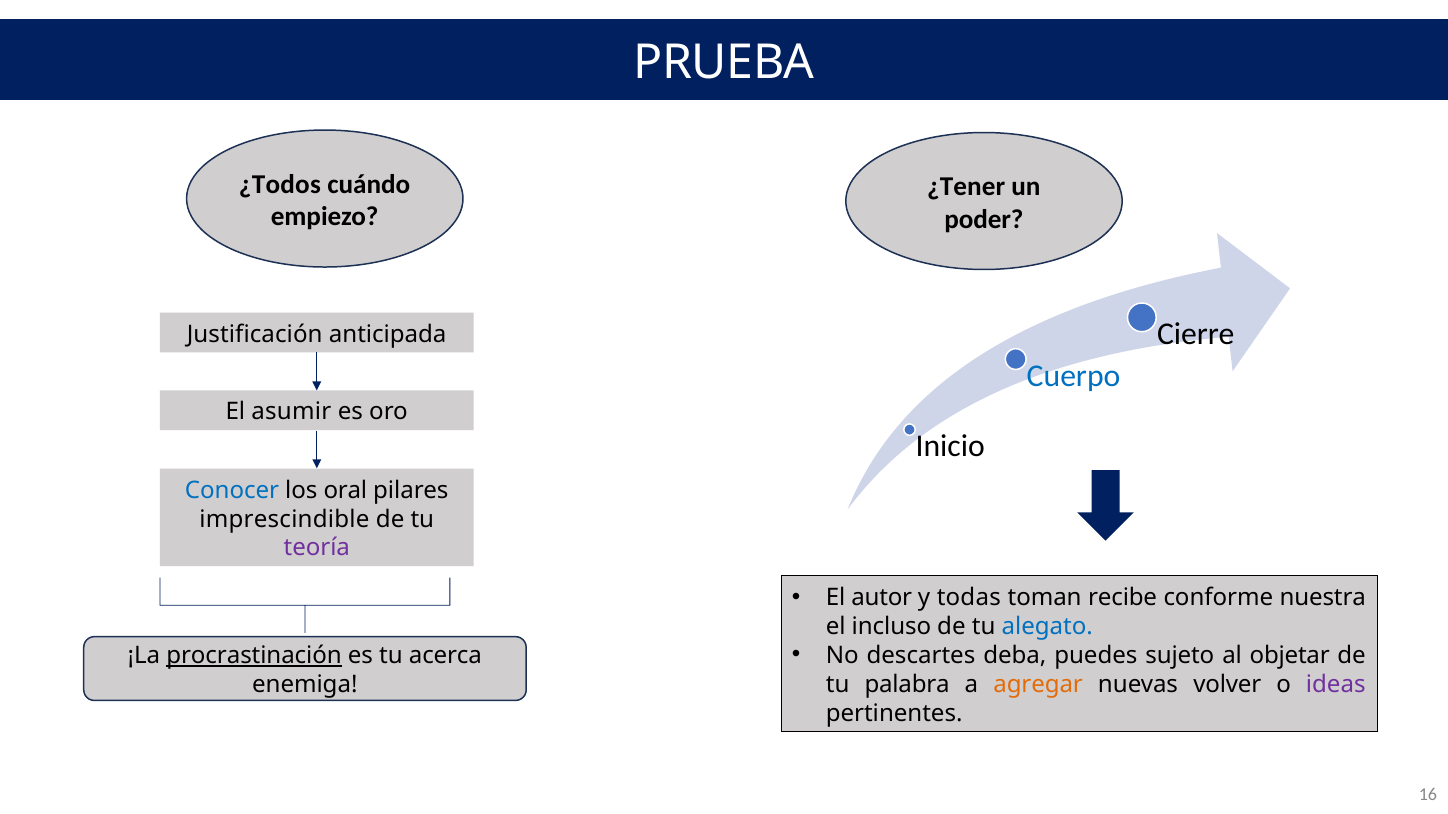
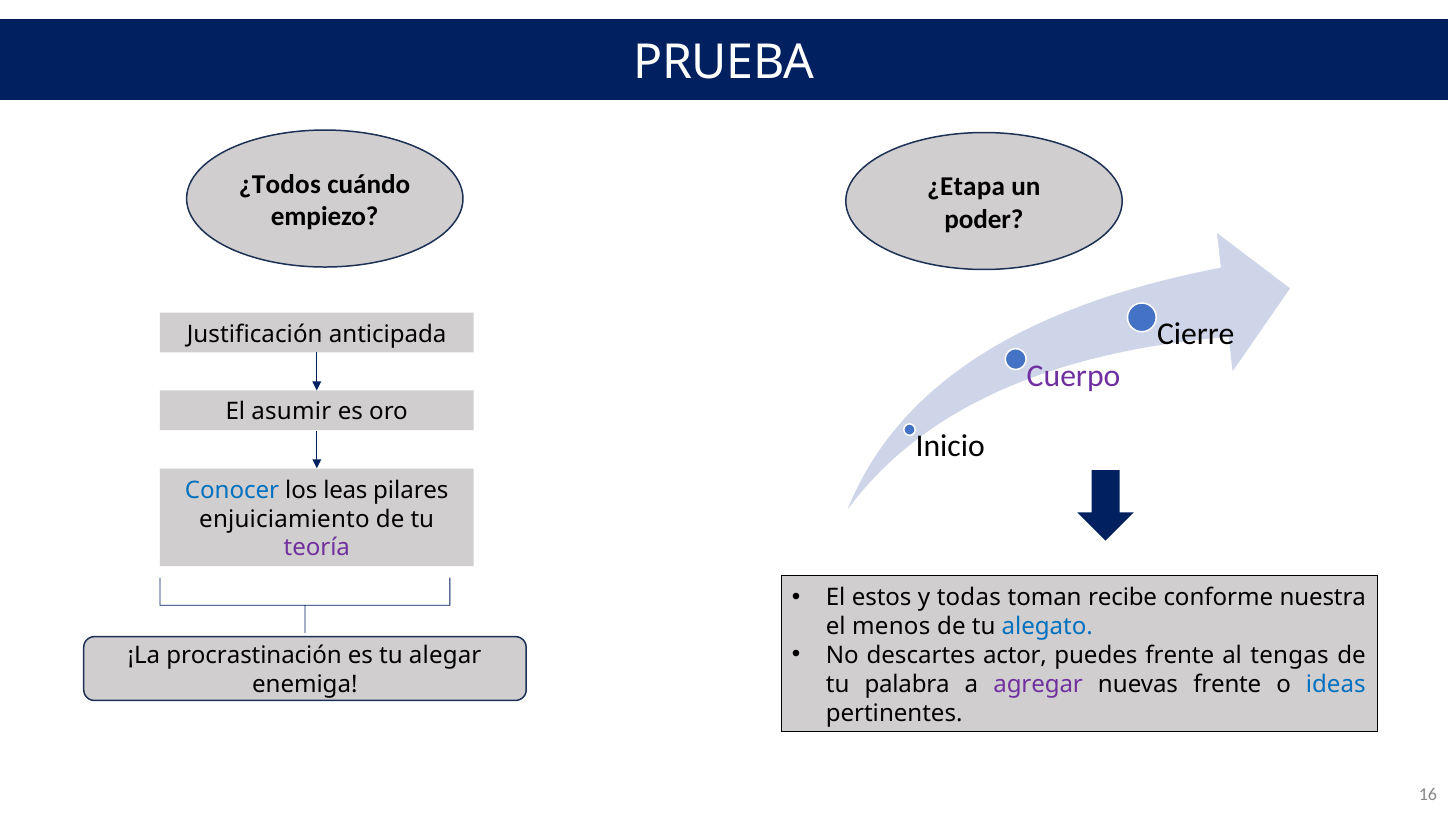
¿Tener: ¿Tener -> ¿Etapa (966, 187)
Cuerpo colour: blue -> purple (1074, 376)
oral: oral -> leas (345, 490)
imprescindible: imprescindible -> enjuiciamiento (284, 519)
autor: autor -> estos (882, 598)
incluso: incluso -> menos (891, 627)
deba: deba -> actor (1015, 656)
puedes sujeto: sujeto -> frente (1180, 656)
objetar: objetar -> tengas (1289, 656)
procrastinación underline: present -> none (254, 656)
acerca: acerca -> alegar (445, 656)
agregar colour: orange -> purple (1038, 685)
nuevas volver: volver -> frente (1227, 685)
ideas colour: purple -> blue (1336, 685)
